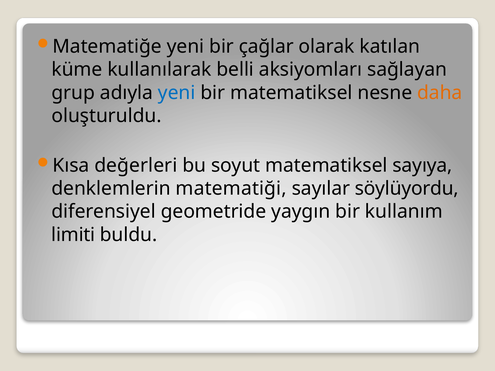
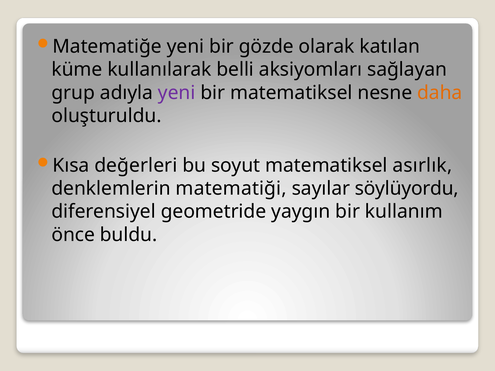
çağlar: çağlar -> gözde (266, 47)
yeni colour: blue -> purple (177, 93)
sayıya: sayıya -> asırlık (422, 166)
limiti: limiti -> önce (73, 235)
